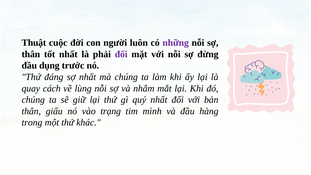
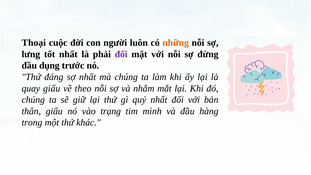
Thuật: Thuật -> Thoại (34, 43)
những colour: purple -> orange (176, 43)
thân: thân -> lưng (31, 54)
quay cách: cách -> giấu (52, 88)
lùng: lùng -> theo (83, 88)
